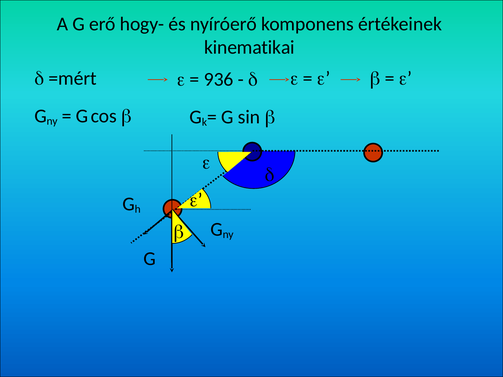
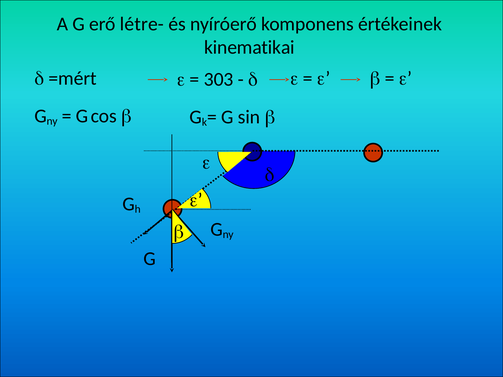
hogy-: hogy- -> létre- (142, 24)
936: 936 -> 303 (219, 79)
